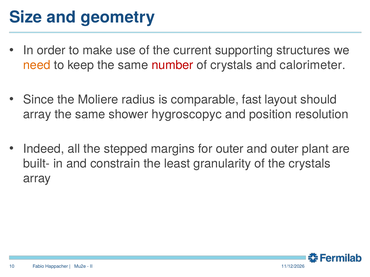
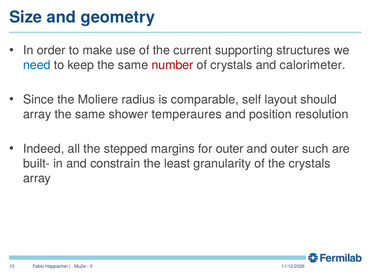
need colour: orange -> blue (37, 65)
fast: fast -> self (252, 100)
hygroscopyc: hygroscopyc -> temperaures (187, 115)
plant: plant -> such (315, 149)
